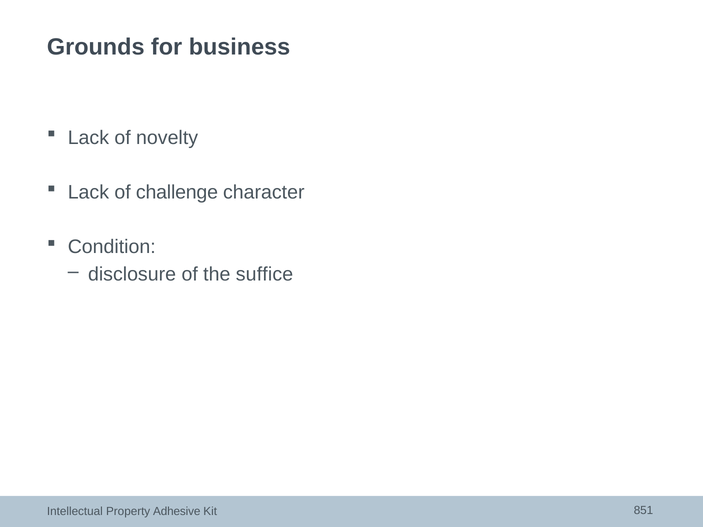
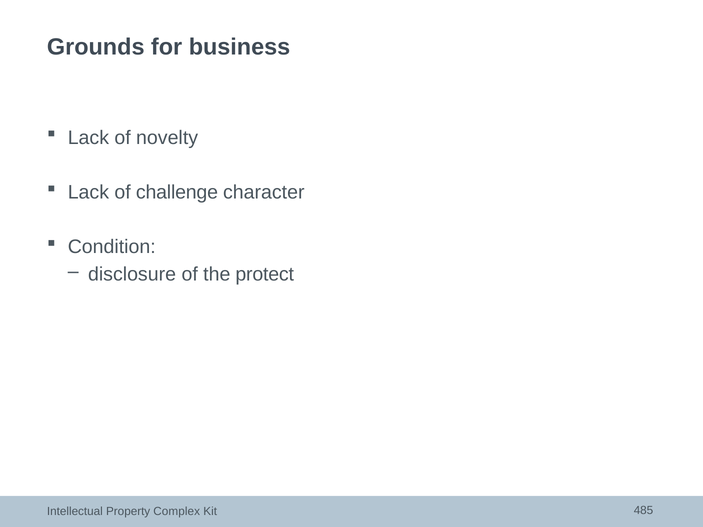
suffice: suffice -> protect (265, 274)
Adhesive: Adhesive -> Complex (177, 512)
851: 851 -> 485 (644, 511)
